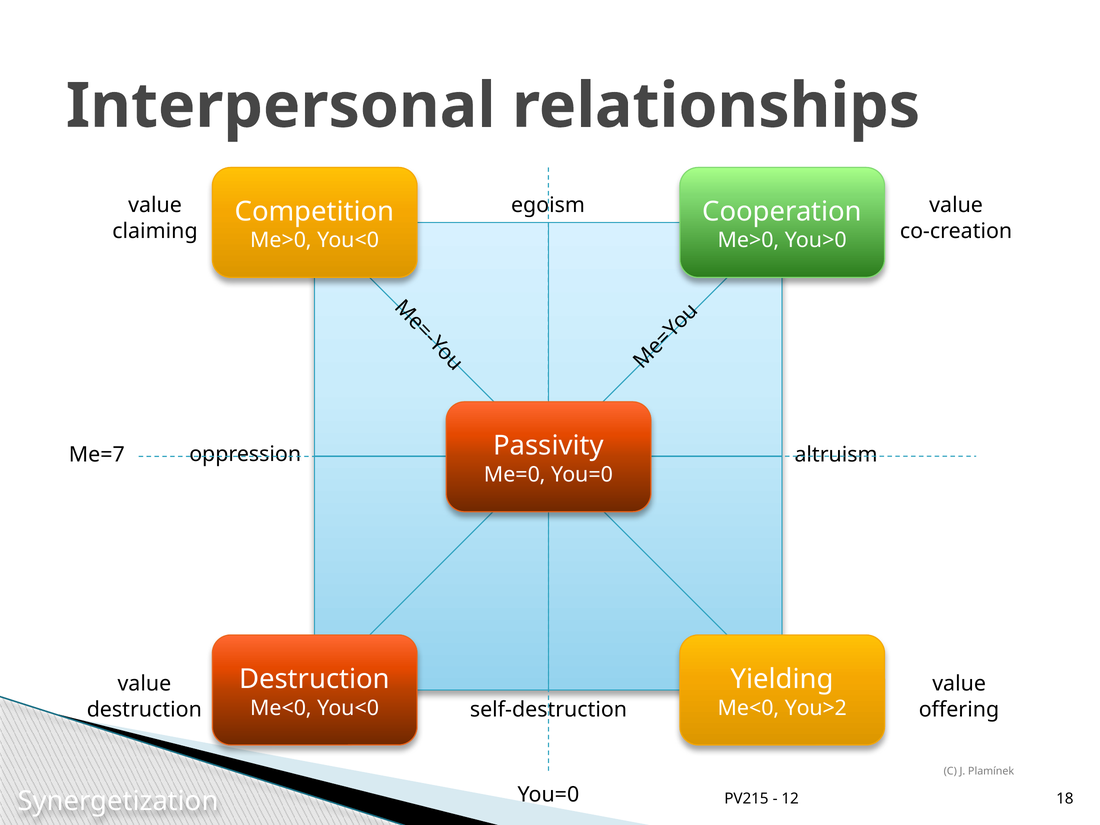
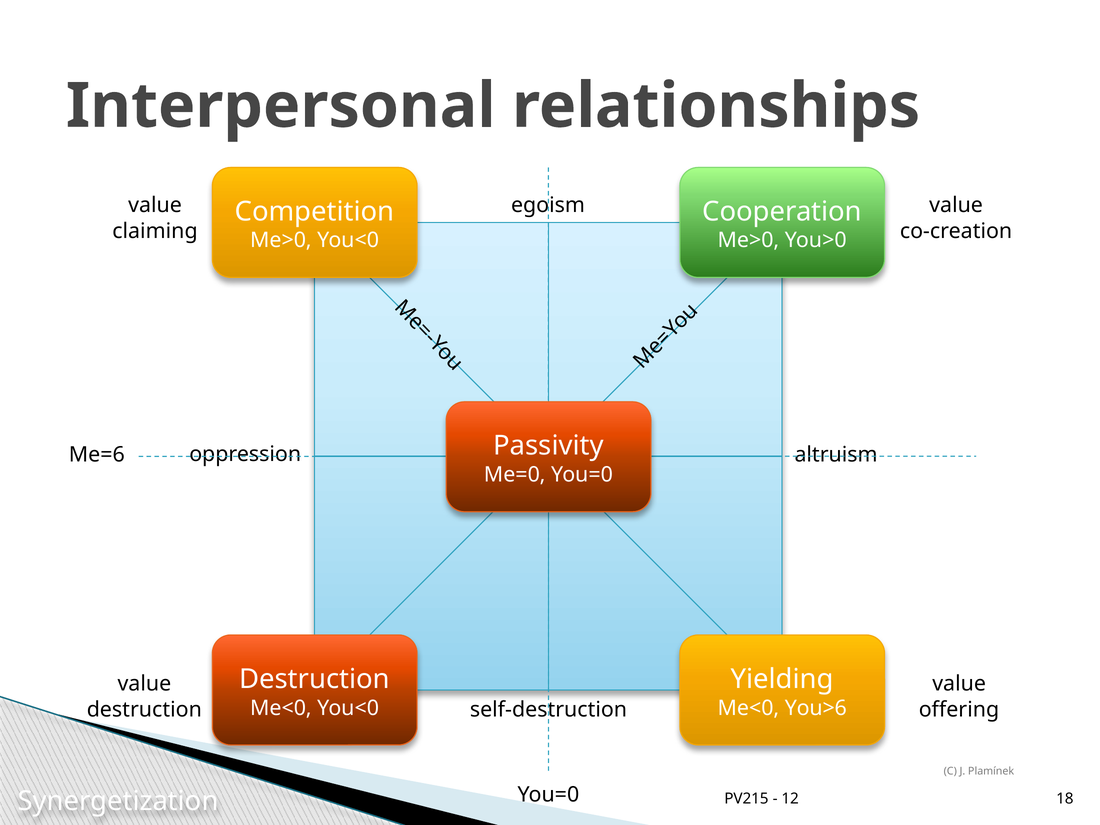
Me=7: Me=7 -> Me=6 (97, 455)
You>2: You>2 -> You>6 (816, 708)
